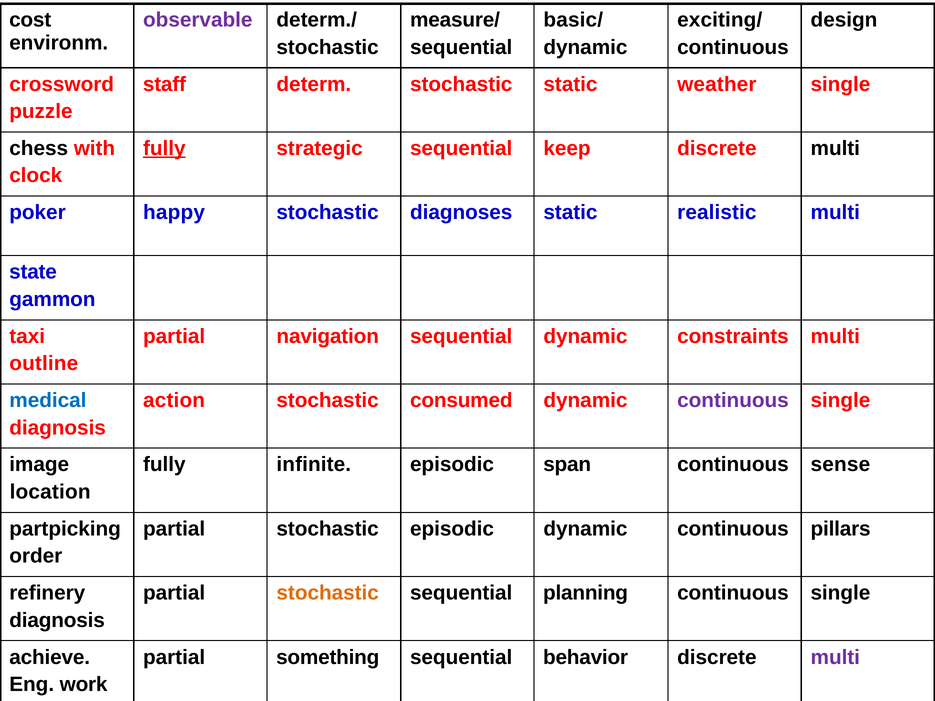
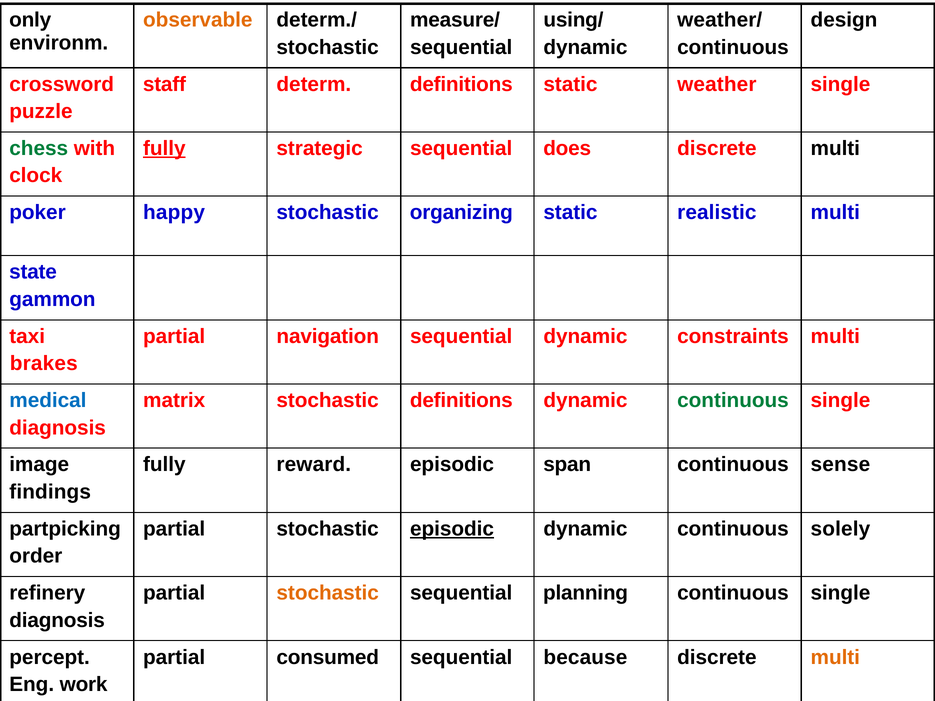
cost: cost -> only (30, 20)
observable colour: purple -> orange (198, 20)
basic/: basic/ -> using/ (573, 20)
exciting/: exciting/ -> weather/ (720, 20)
determ stochastic: stochastic -> definitions (461, 84)
chess colour: black -> green (39, 148)
keep: keep -> does (567, 148)
diagnoses: diagnoses -> organizing (461, 213)
outline: outline -> brakes (44, 364)
action: action -> matrix (174, 401)
stochastic consumed: consumed -> definitions (461, 401)
continuous colour: purple -> green (733, 401)
infinite: infinite -> reward (314, 465)
location: location -> findings (50, 492)
episodic underline: none -> present (452, 529)
pillars: pillars -> solely (840, 529)
achieve: achieve -> percept (50, 657)
something: something -> consumed (328, 657)
behavior: behavior -> because (585, 657)
multi colour: purple -> orange (835, 657)
